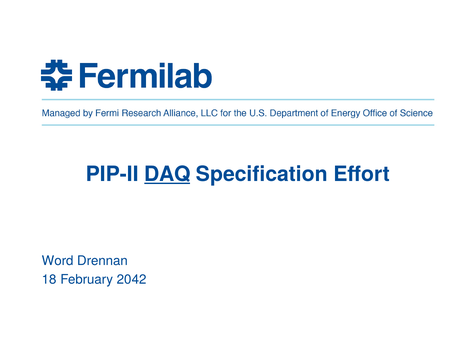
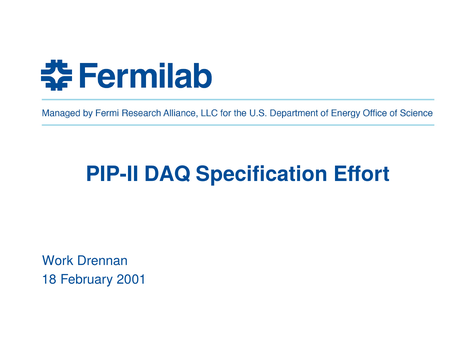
DAQ underline: present -> none (167, 174)
Word: Word -> Work (58, 261)
2042: 2042 -> 2001 (132, 279)
